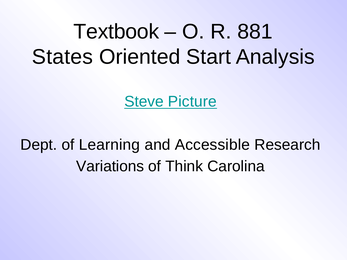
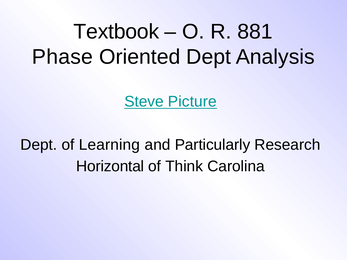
States: States -> Phase (62, 57)
Oriented Start: Start -> Dept (209, 57)
Accessible: Accessible -> Particularly (212, 145)
Variations: Variations -> Horizontal (110, 167)
